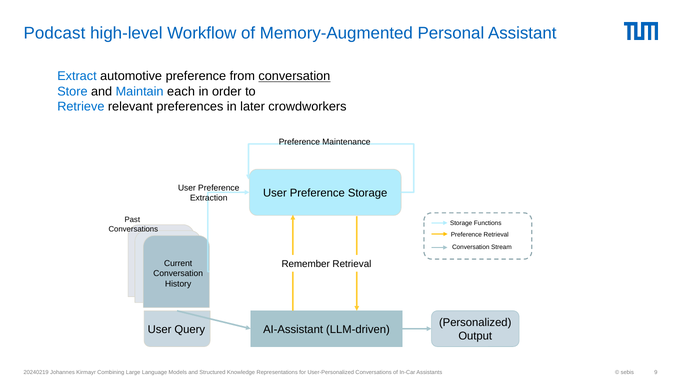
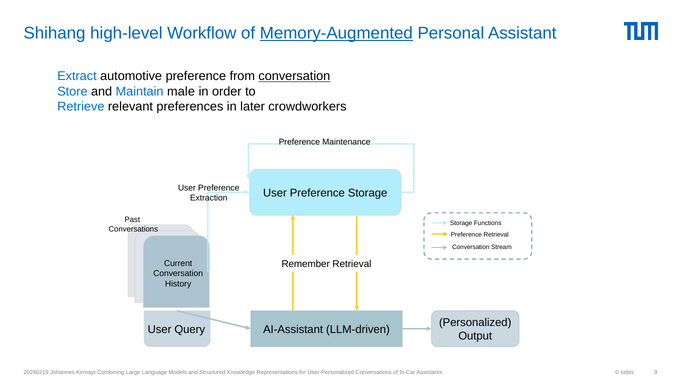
Podcast: Podcast -> Shihang (55, 33)
Memory-Augmented underline: none -> present (336, 33)
each: each -> male (181, 91)
